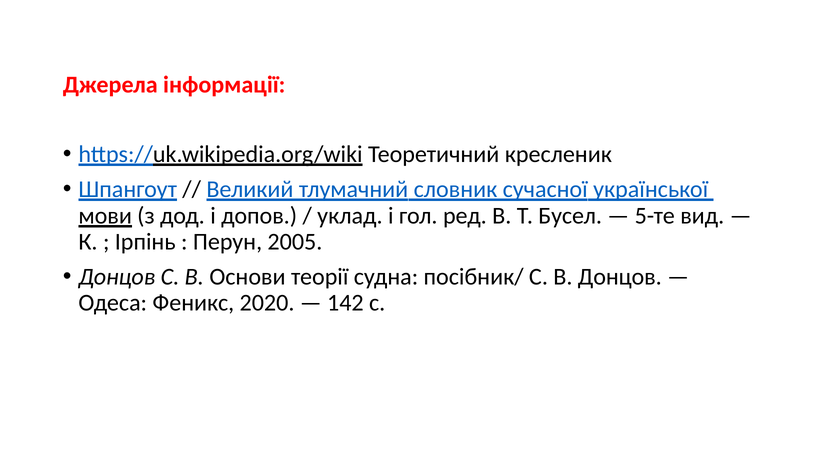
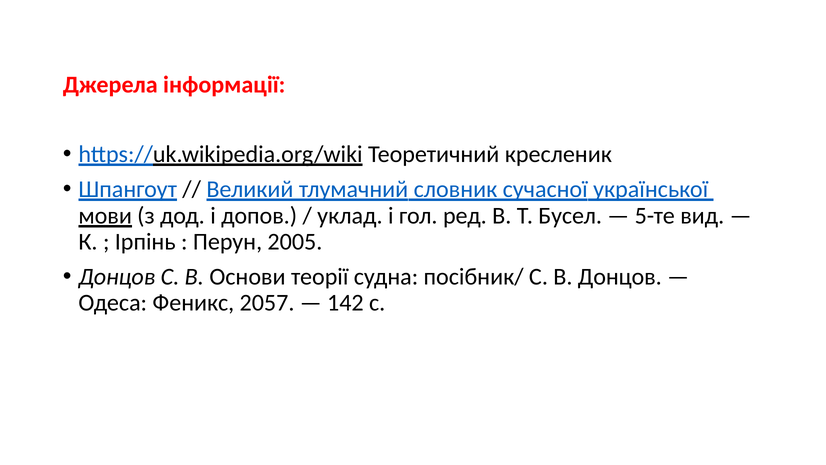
2020: 2020 -> 2057 (267, 302)
